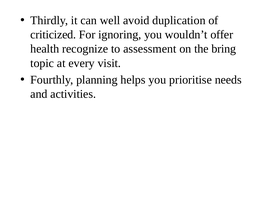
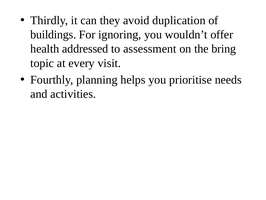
well: well -> they (110, 20)
criticized: criticized -> buildings (53, 35)
recognize: recognize -> addressed (85, 49)
